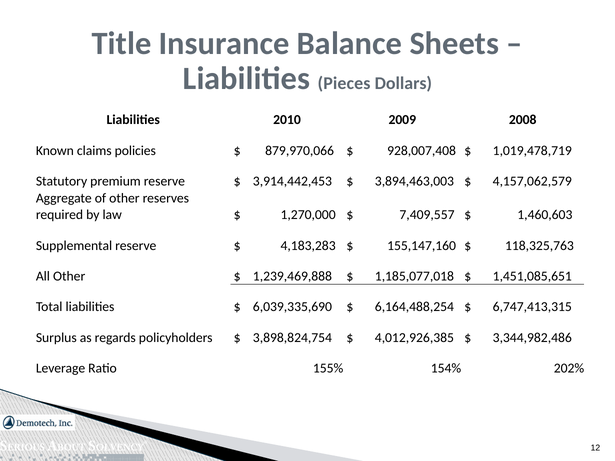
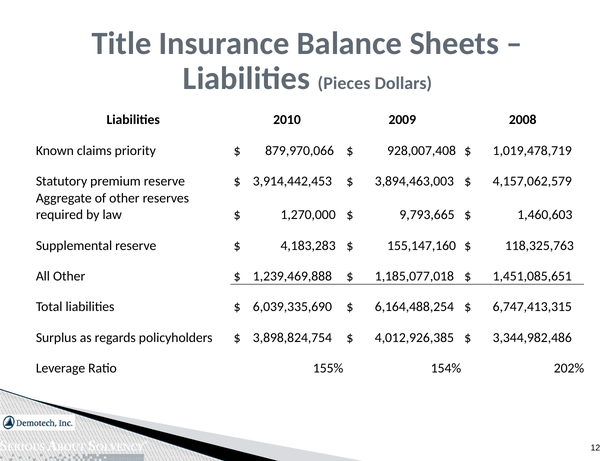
policies: policies -> priority (135, 151)
7,409,557: 7,409,557 -> 9,793,665 (427, 215)
